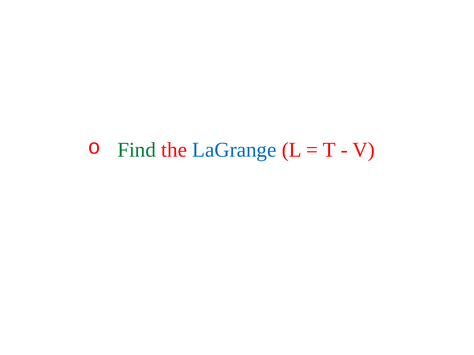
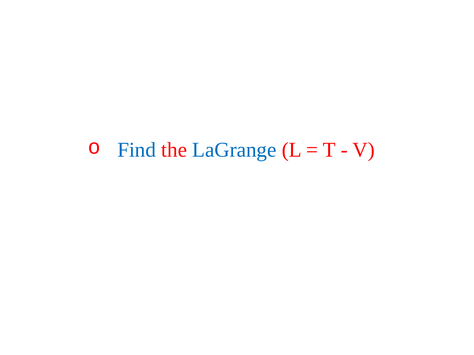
Find colour: green -> blue (137, 150)
